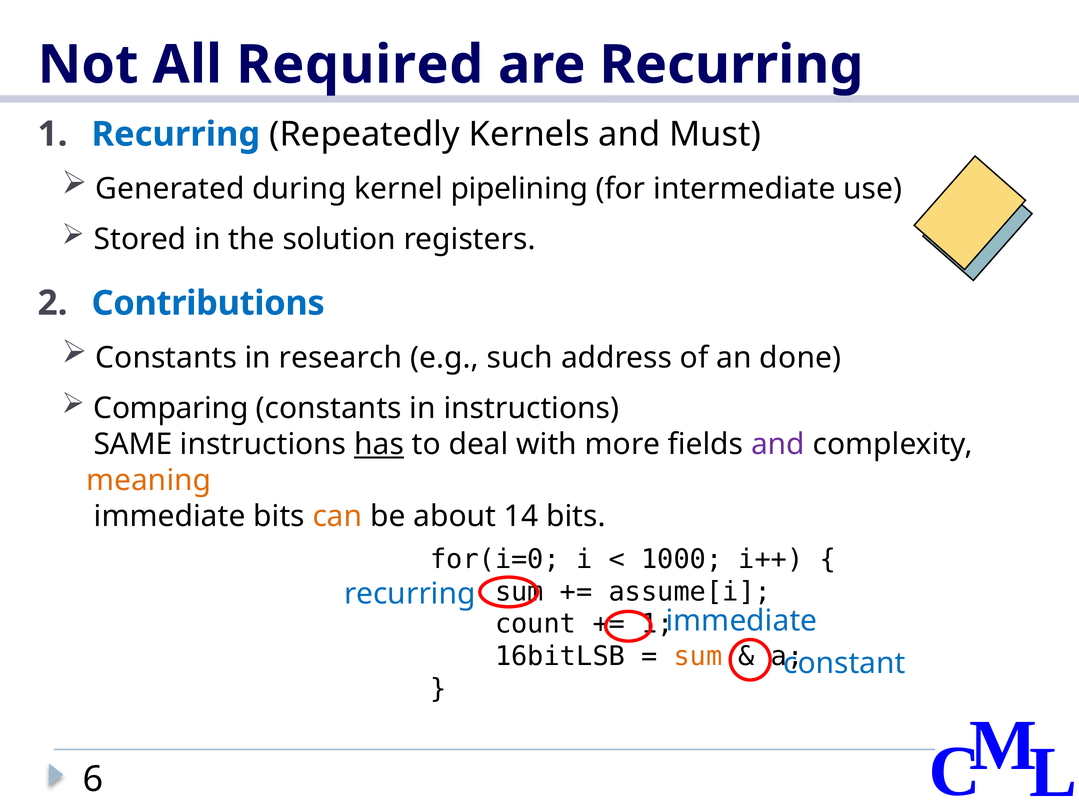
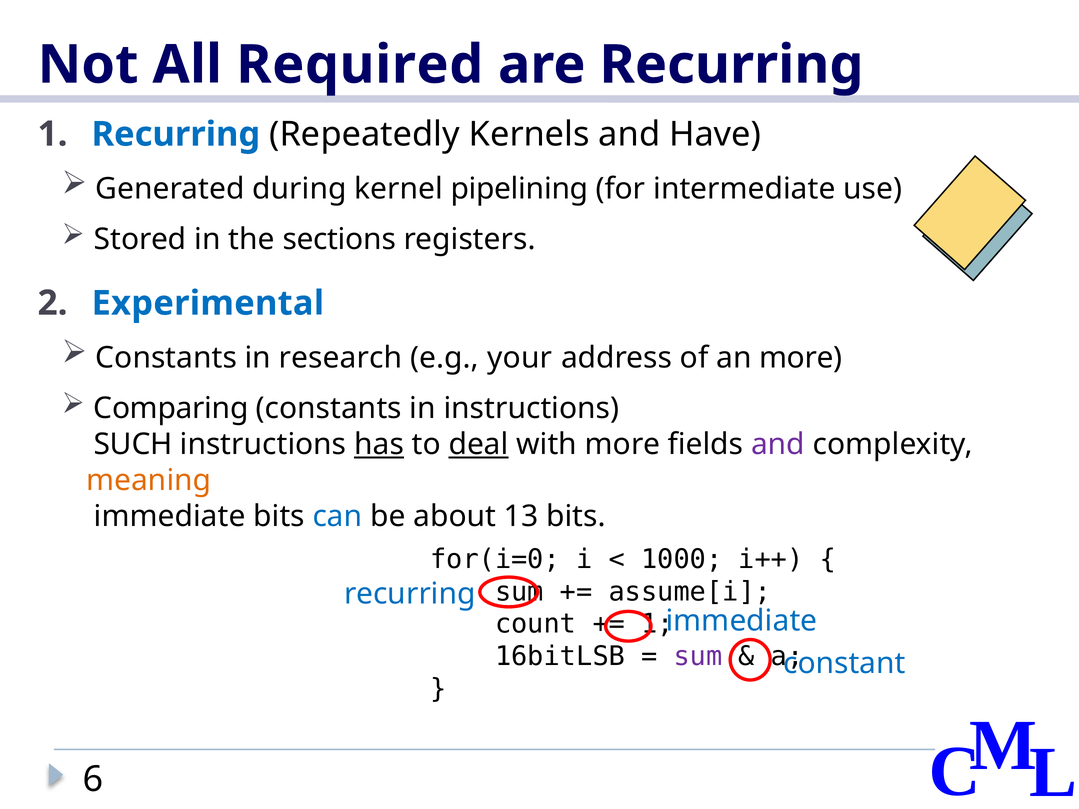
Must: Must -> Have (715, 134)
solution: solution -> sections (339, 240)
Contributions: Contributions -> Experimental (208, 303)
such: such -> your (520, 358)
an done: done -> more (801, 358)
SAME: SAME -> SUCH (133, 445)
deal underline: none -> present (479, 445)
can colour: orange -> blue (337, 517)
14: 14 -> 13 (521, 517)
sum colour: orange -> purple (698, 657)
